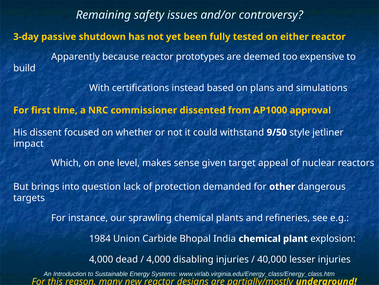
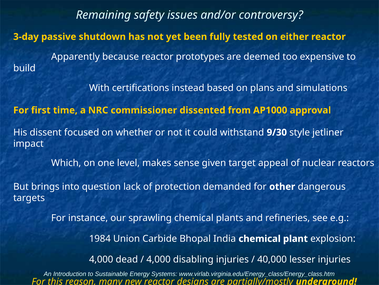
9/50: 9/50 -> 9/30 (277, 132)
